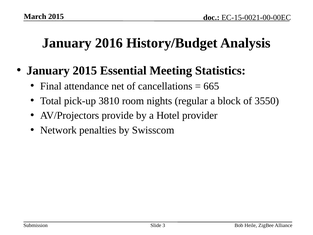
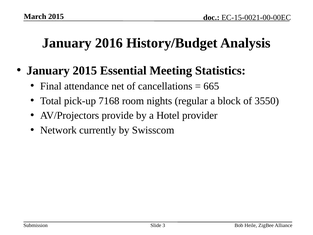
3810: 3810 -> 7168 (109, 101)
penalties: penalties -> currently (98, 130)
